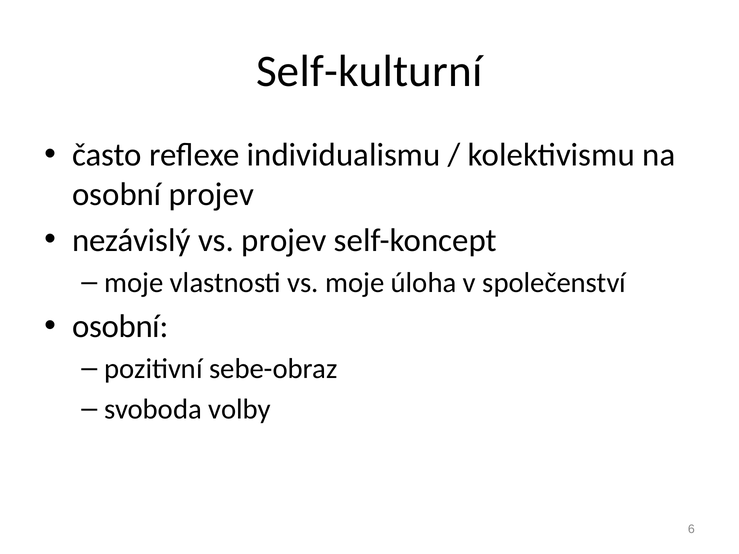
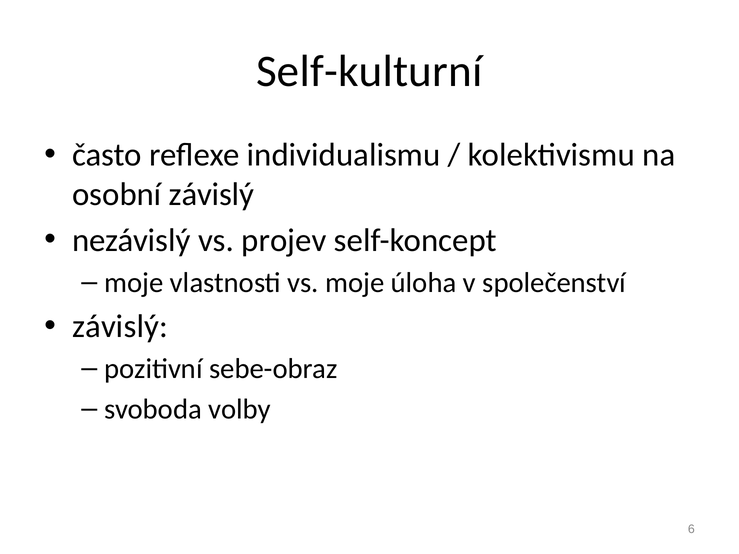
osobní projev: projev -> závislý (212, 194)
osobní: osobní -> závislý (120, 327)
